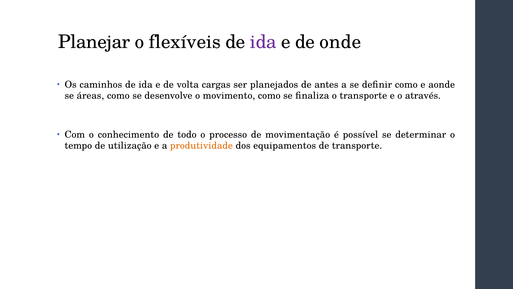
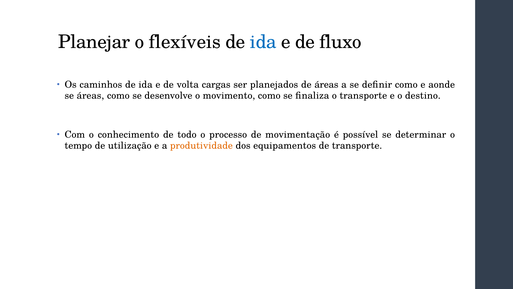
ida colour: purple -> blue (263, 42)
onde: onde -> fluxo (341, 42)
de antes: antes -> áreas (326, 84)
através: através -> destino (423, 95)
